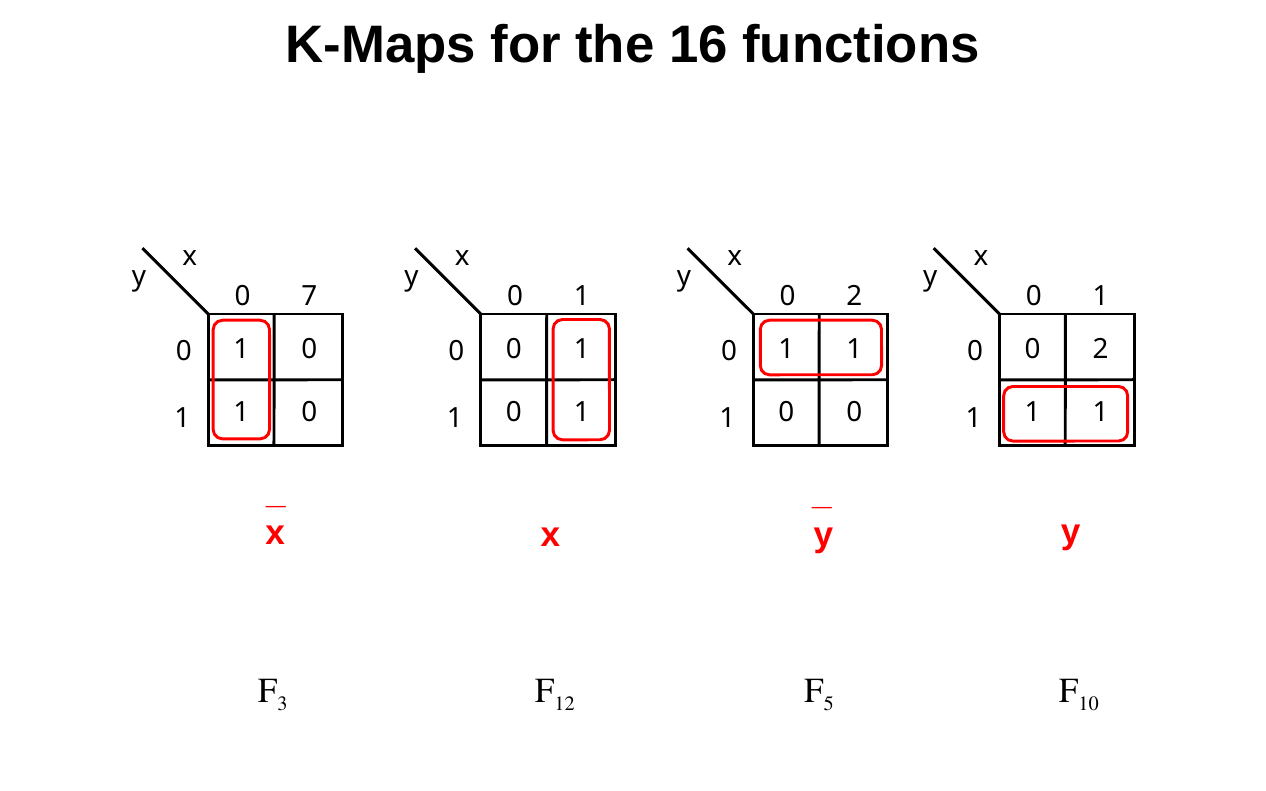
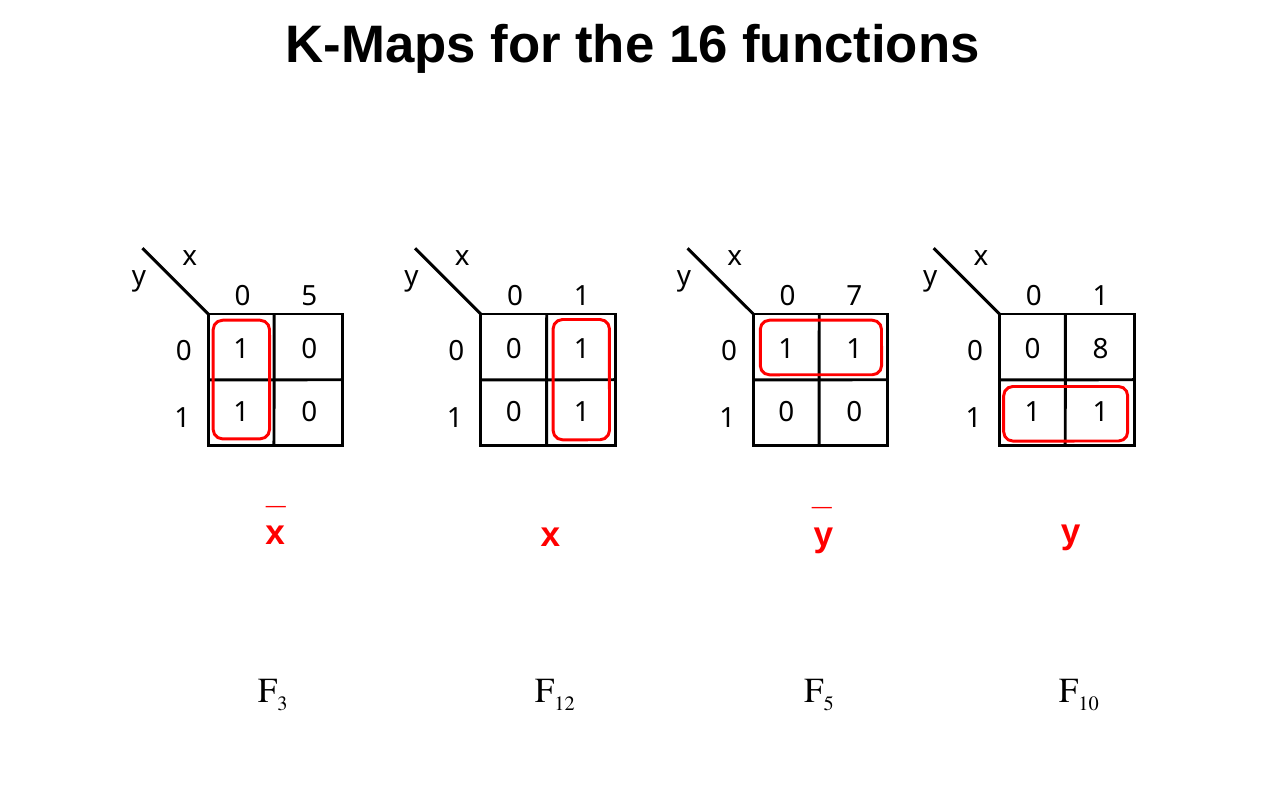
0 7: 7 -> 5 (309, 296)
2: 2 -> 7 (854, 296)
2: 2 -> 8 (1101, 350)
